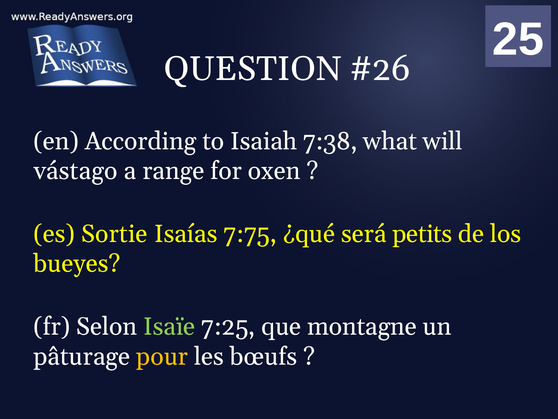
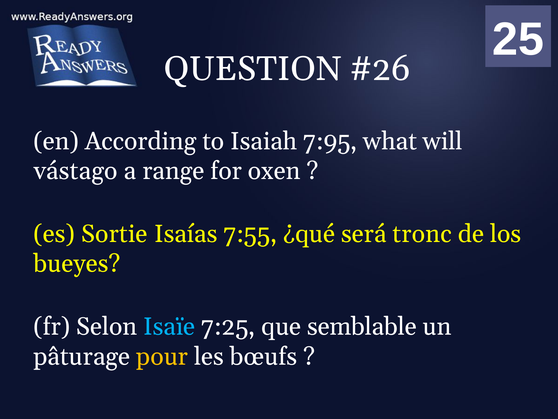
7:38: 7:38 -> 7:95 (330, 141)
7:75: 7:75 -> 7:55 (250, 234)
petits: petits -> tronc (422, 234)
Isaïe colour: light green -> light blue (169, 326)
montagne: montagne -> semblable (362, 326)
